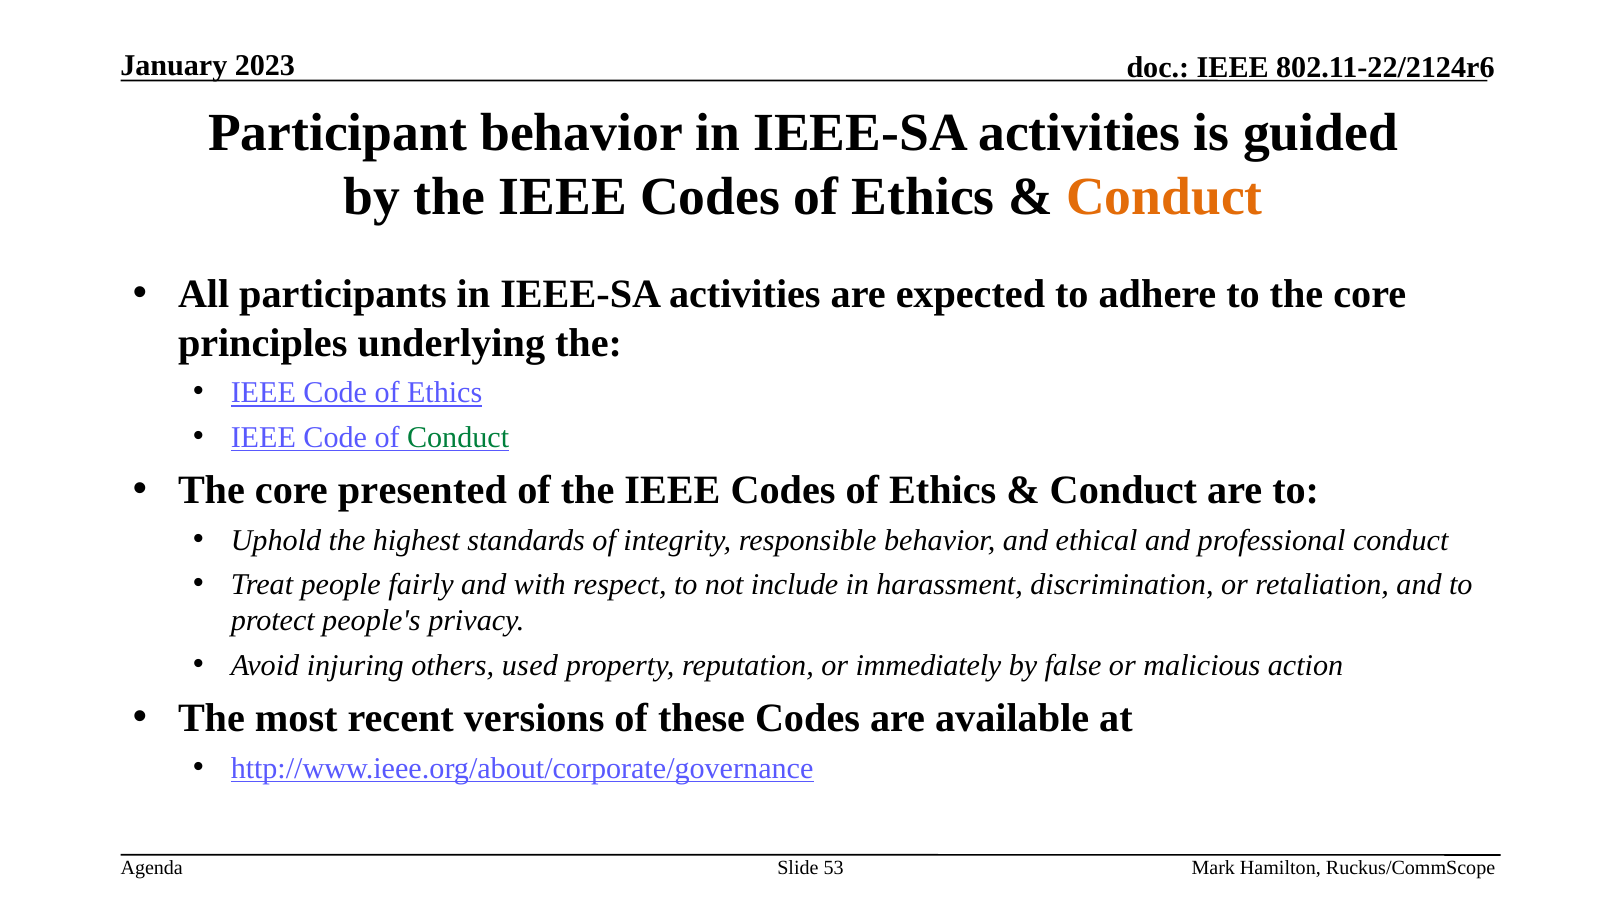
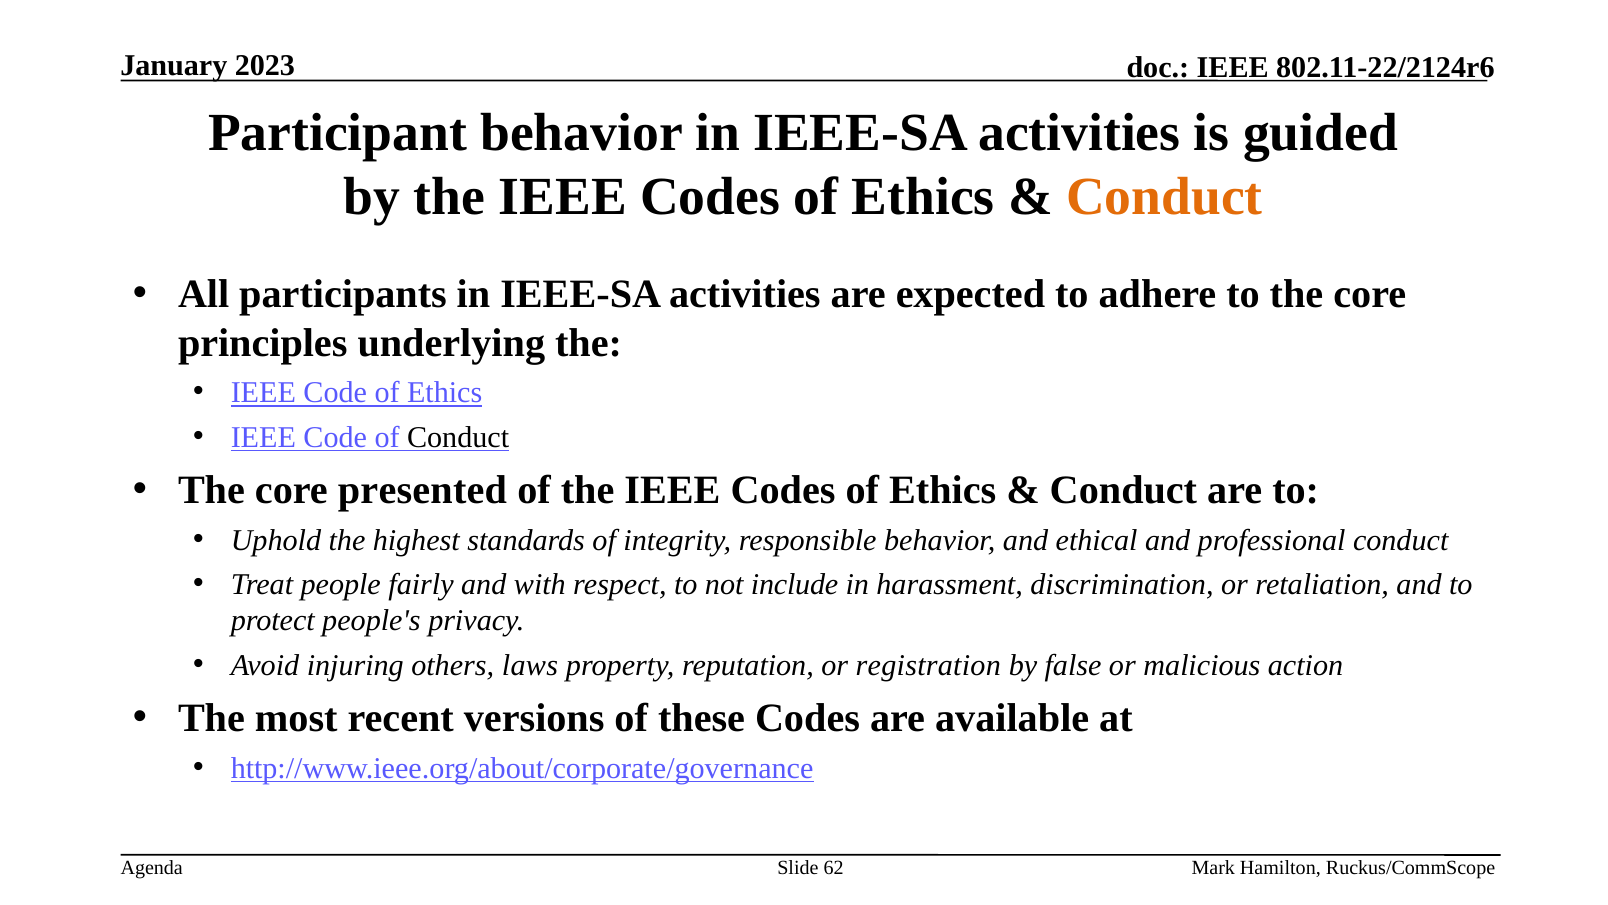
Conduct colour: green -> black (458, 437)
used: used -> laws (530, 665)
immediately: immediately -> registration (928, 665)
53: 53 -> 62 (834, 867)
